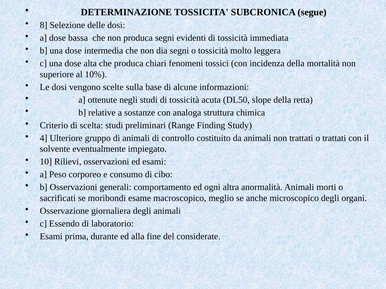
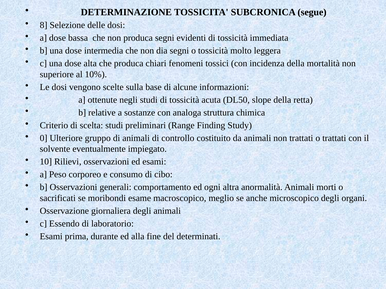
4: 4 -> 0 (44, 138)
considerate: considerate -> determinati (198, 237)
